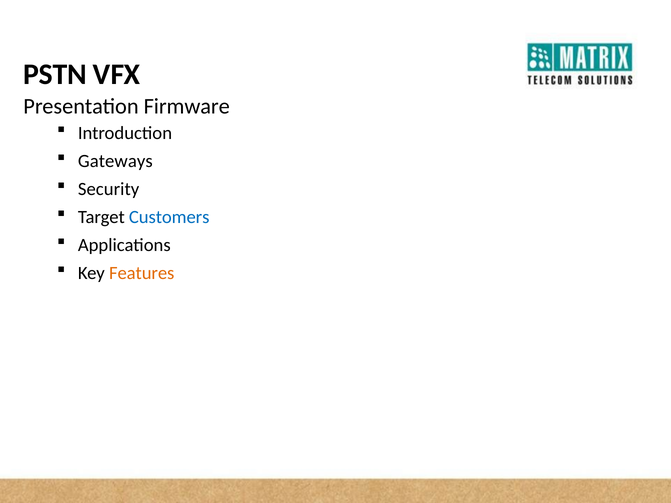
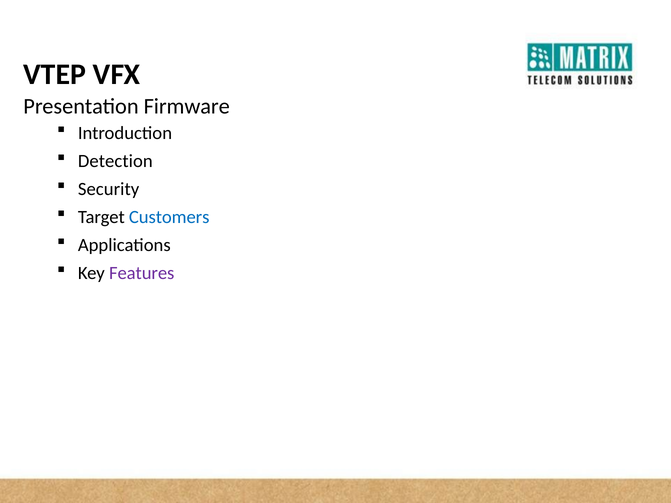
PSTN: PSTN -> VTEP (55, 74)
Gateways: Gateways -> Detection (115, 161)
Features colour: orange -> purple (142, 273)
